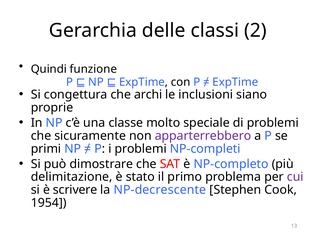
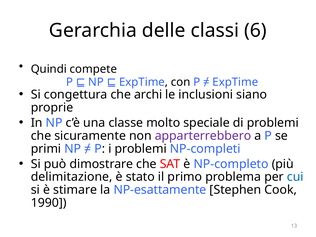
2: 2 -> 6 (255, 31)
funzione: funzione -> compete (93, 69)
cui colour: purple -> blue (295, 177)
scrivere: scrivere -> stimare (75, 190)
NP-decrescente: NP-decrescente -> NP-esattamente (160, 190)
1954: 1954 -> 1990 (49, 203)
